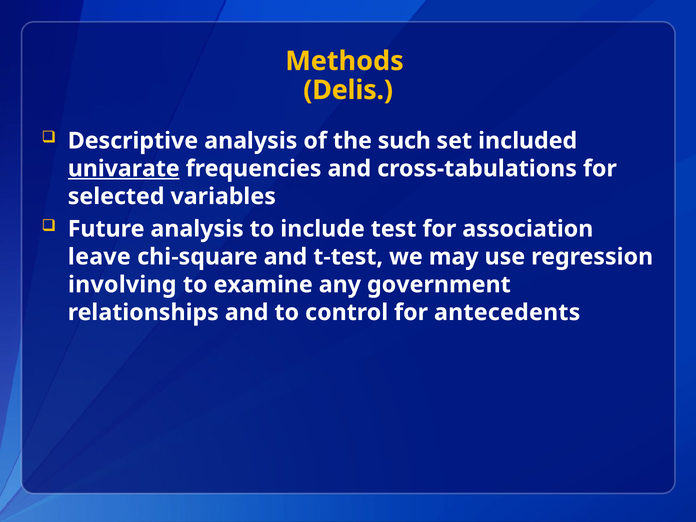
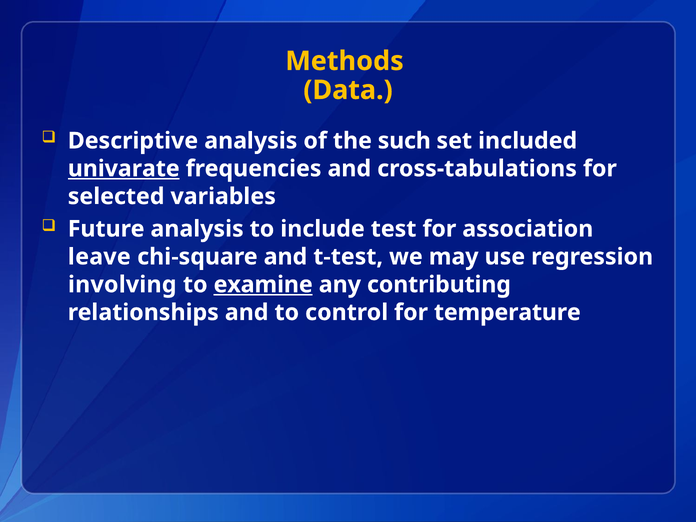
Delis: Delis -> Data (348, 90)
examine underline: none -> present (263, 285)
government: government -> contributing (439, 285)
antecedents: antecedents -> temperature (507, 312)
